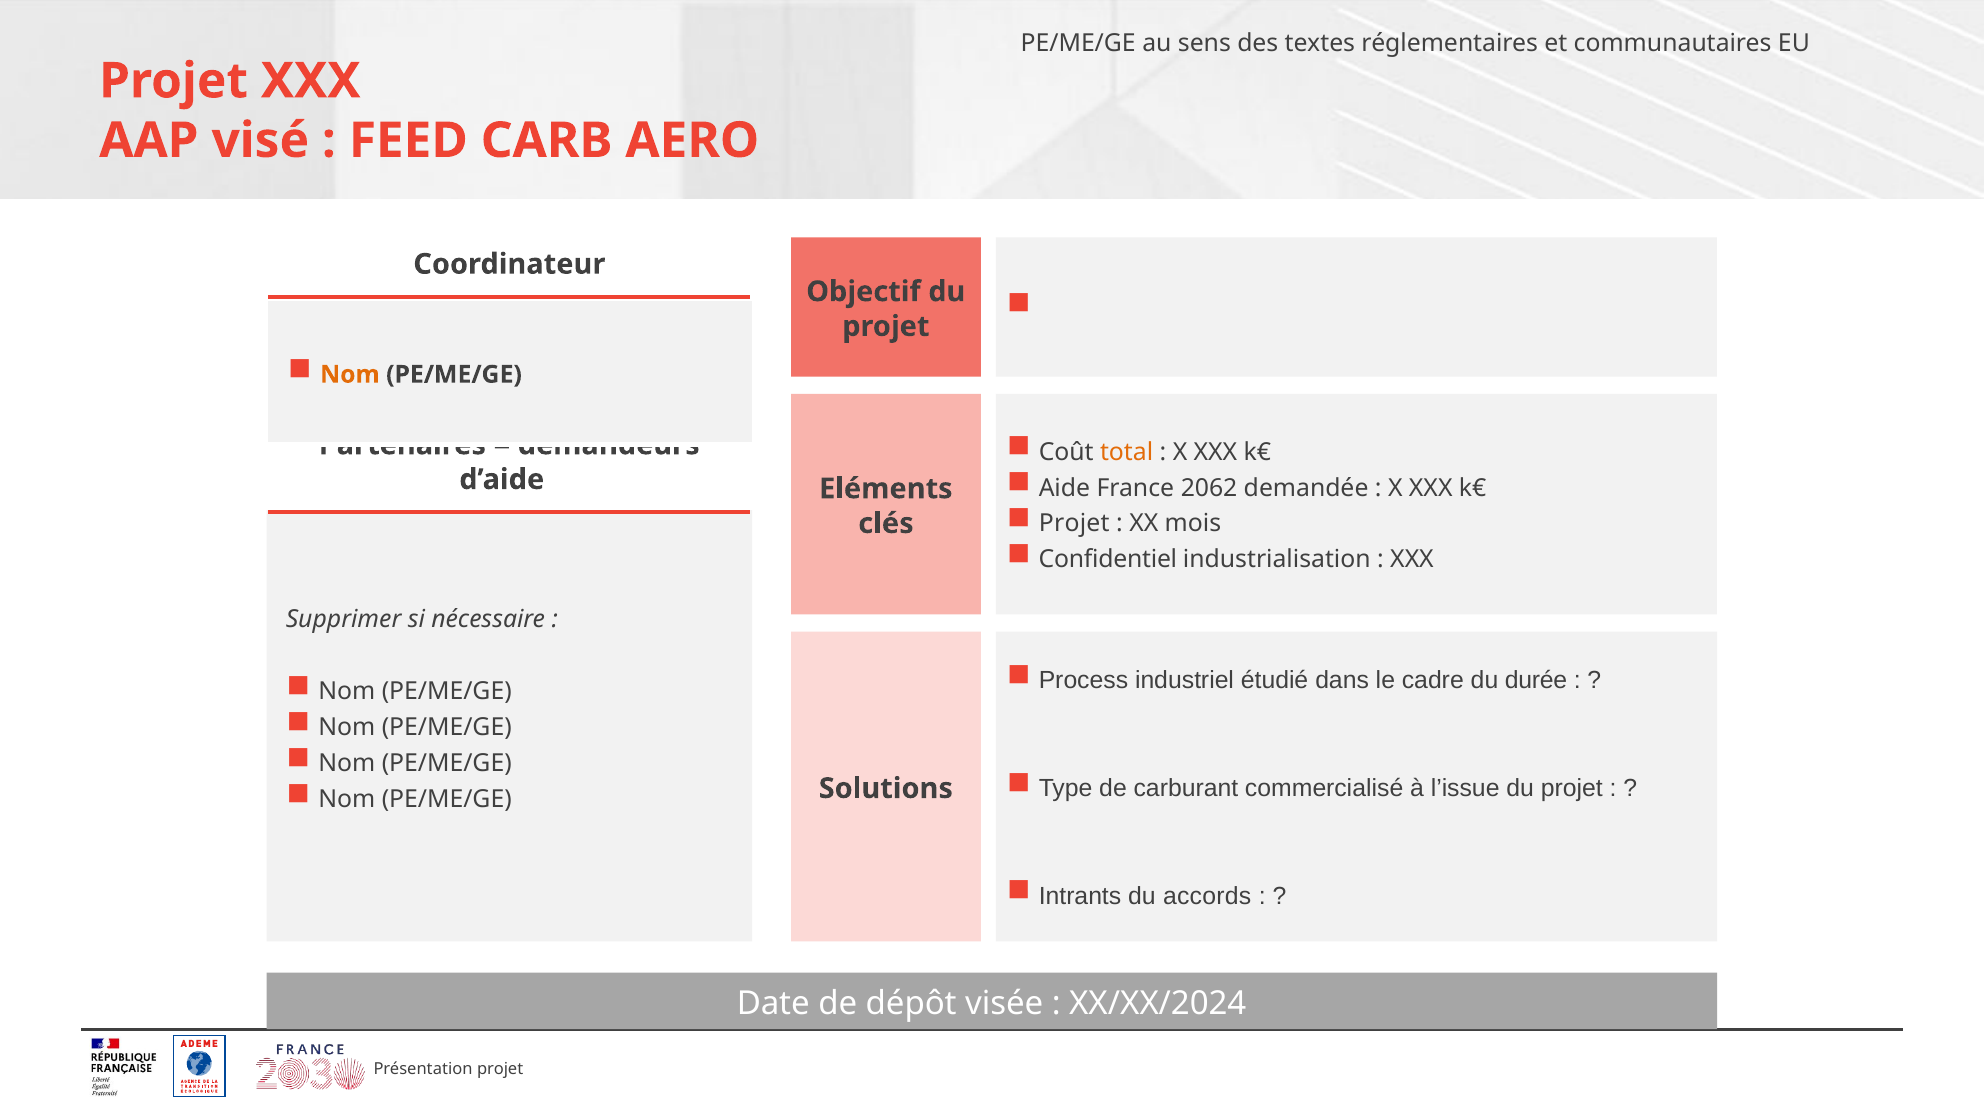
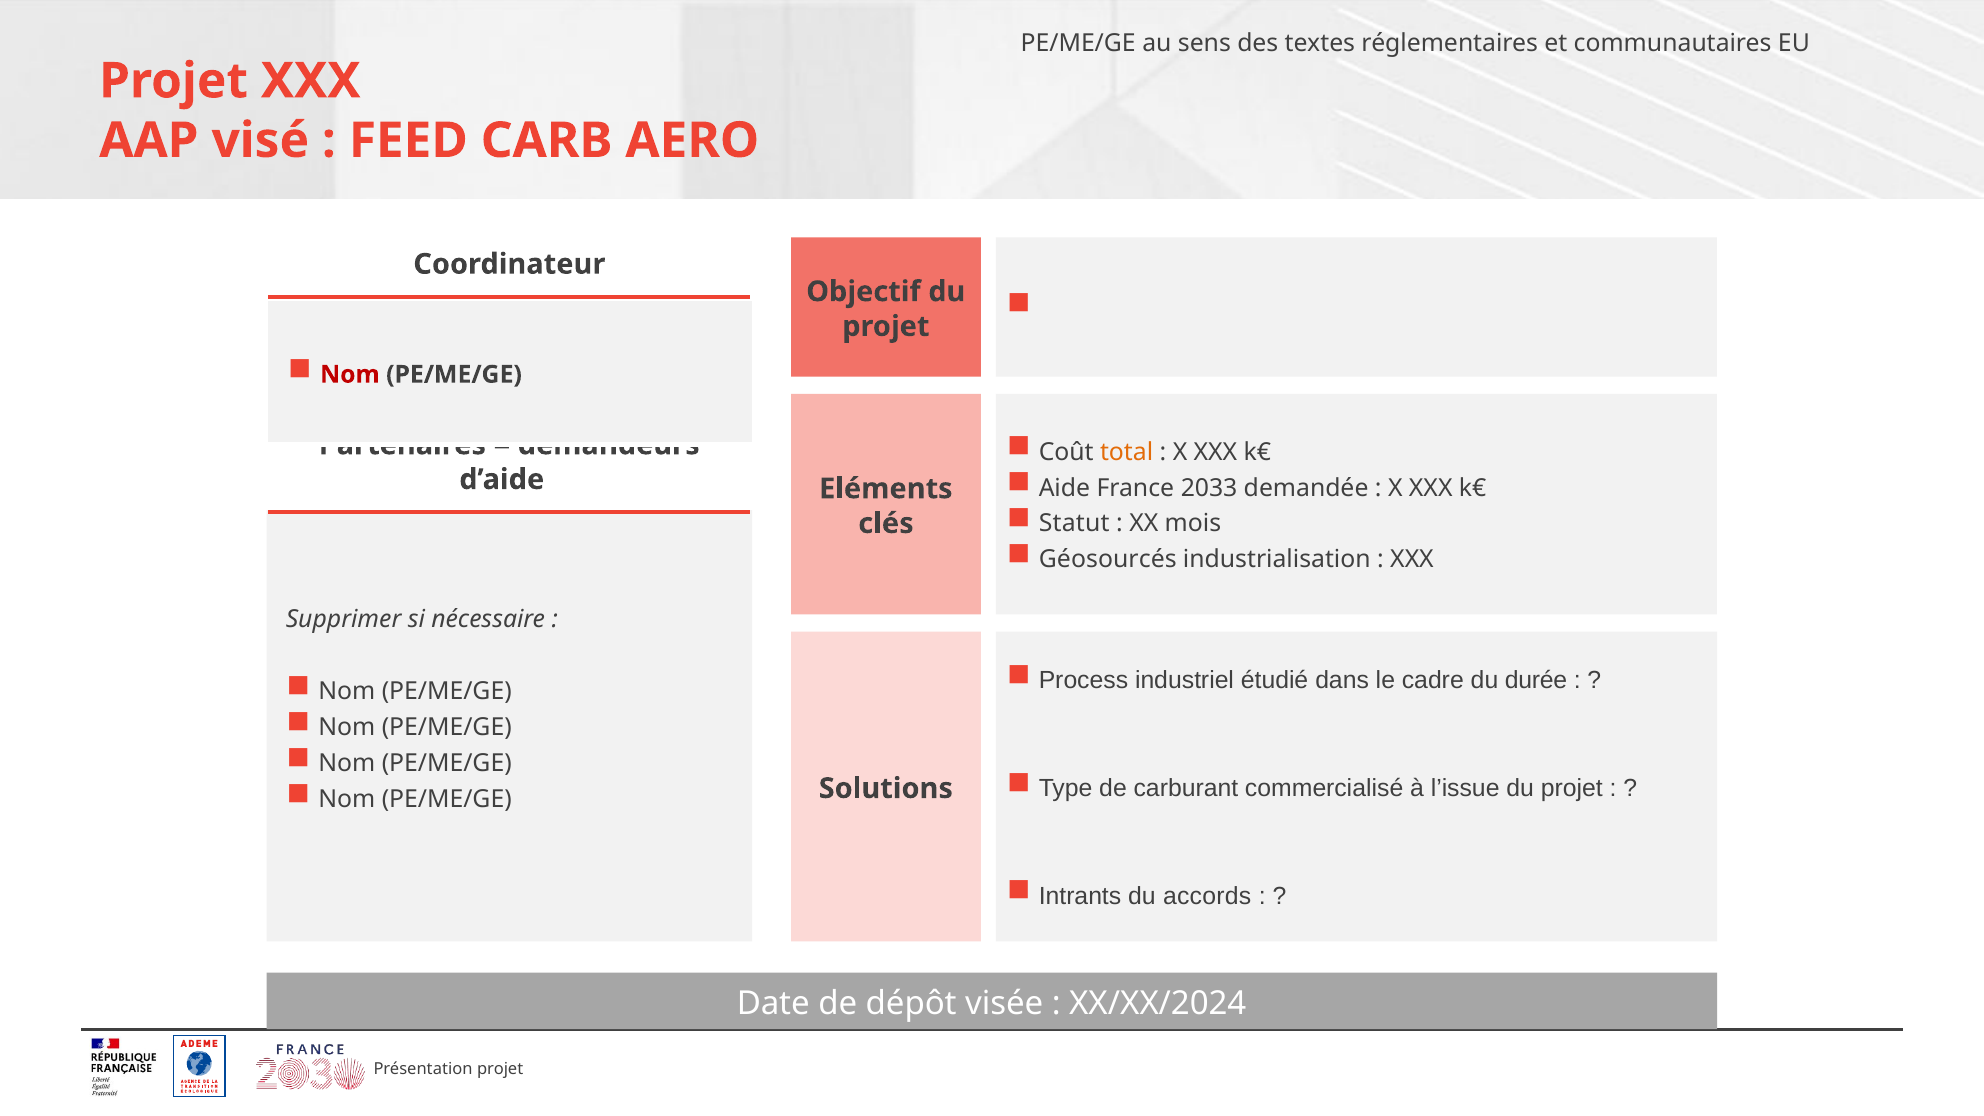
Nom colour: orange -> red (350, 374)
2062: 2062 -> 2033 (1209, 488)
Projet: Projet -> Statut (1074, 524)
Confidentiel: Confidentiel -> Géosourcés (1108, 560)
